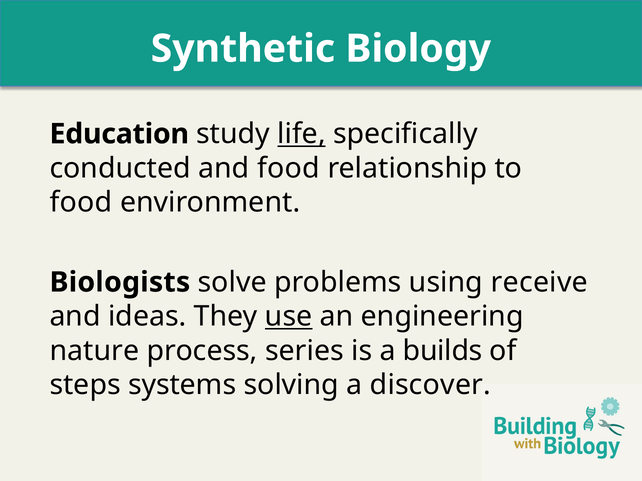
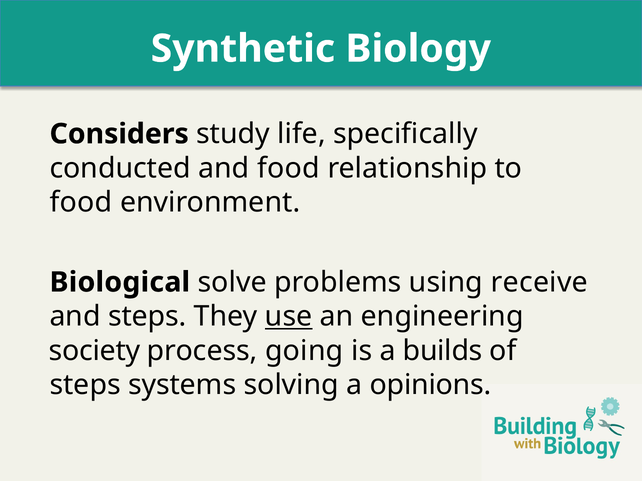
Education: Education -> Considers (119, 134)
life underline: present -> none (302, 134)
Biologists: Biologists -> Biological (120, 282)
and ideas: ideas -> steps (147, 317)
nature: nature -> society (95, 351)
series: series -> going (304, 351)
discover: discover -> opinions (431, 385)
